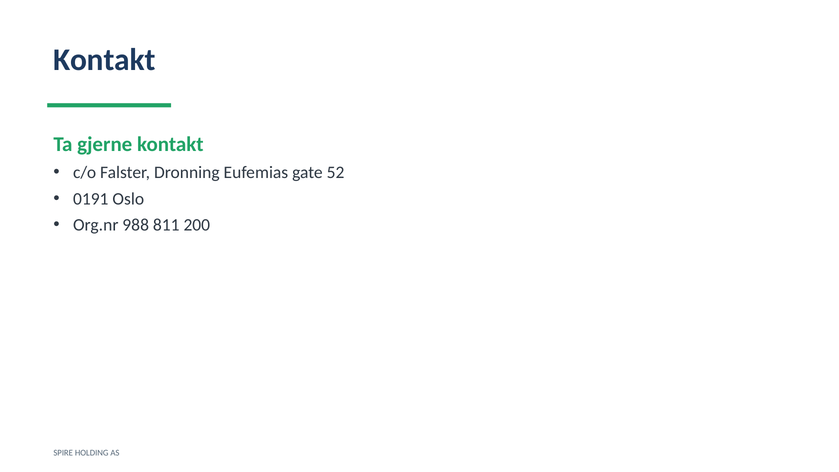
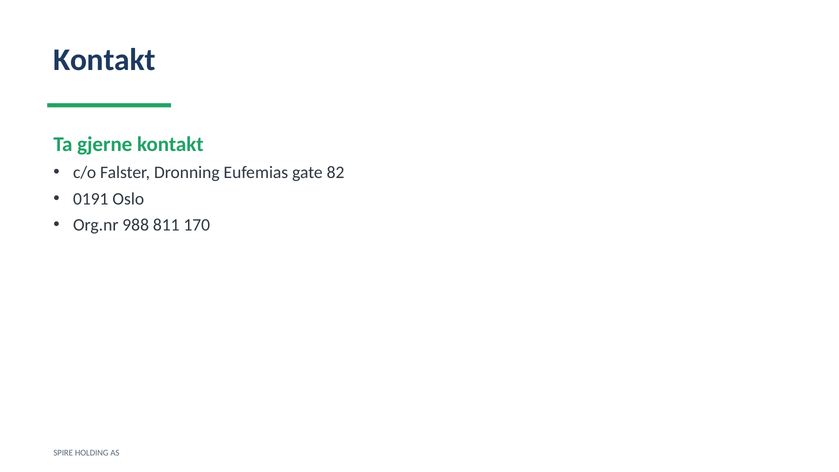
52: 52 -> 82 (336, 173)
200: 200 -> 170 (197, 225)
